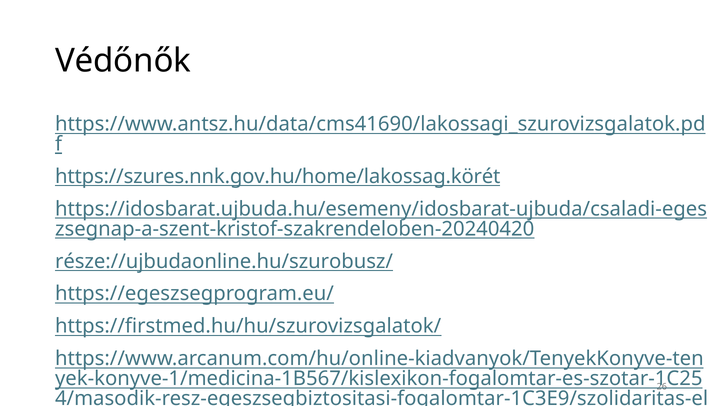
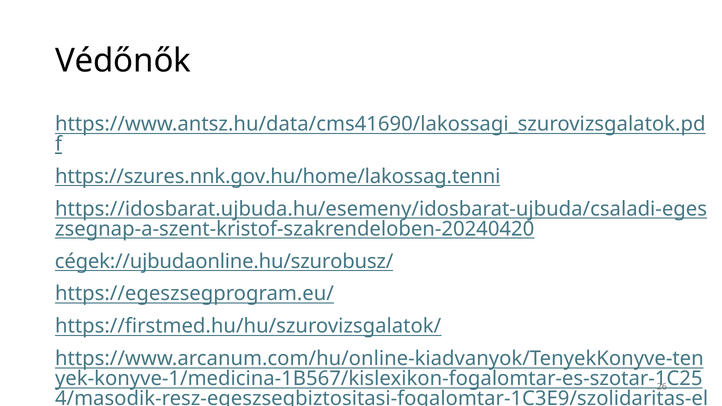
https://szures.nnk.gov.hu/home/lakossag.körét: https://szures.nnk.gov.hu/home/lakossag.körét -> https://szures.nnk.gov.hu/home/lakossag.tenni (278, 176)
része://ujbudaonline.hu/szurobusz/: része://ujbudaonline.hu/szurobusz/ -> cégek://ujbudaonline.hu/szurobusz/ (224, 261)
